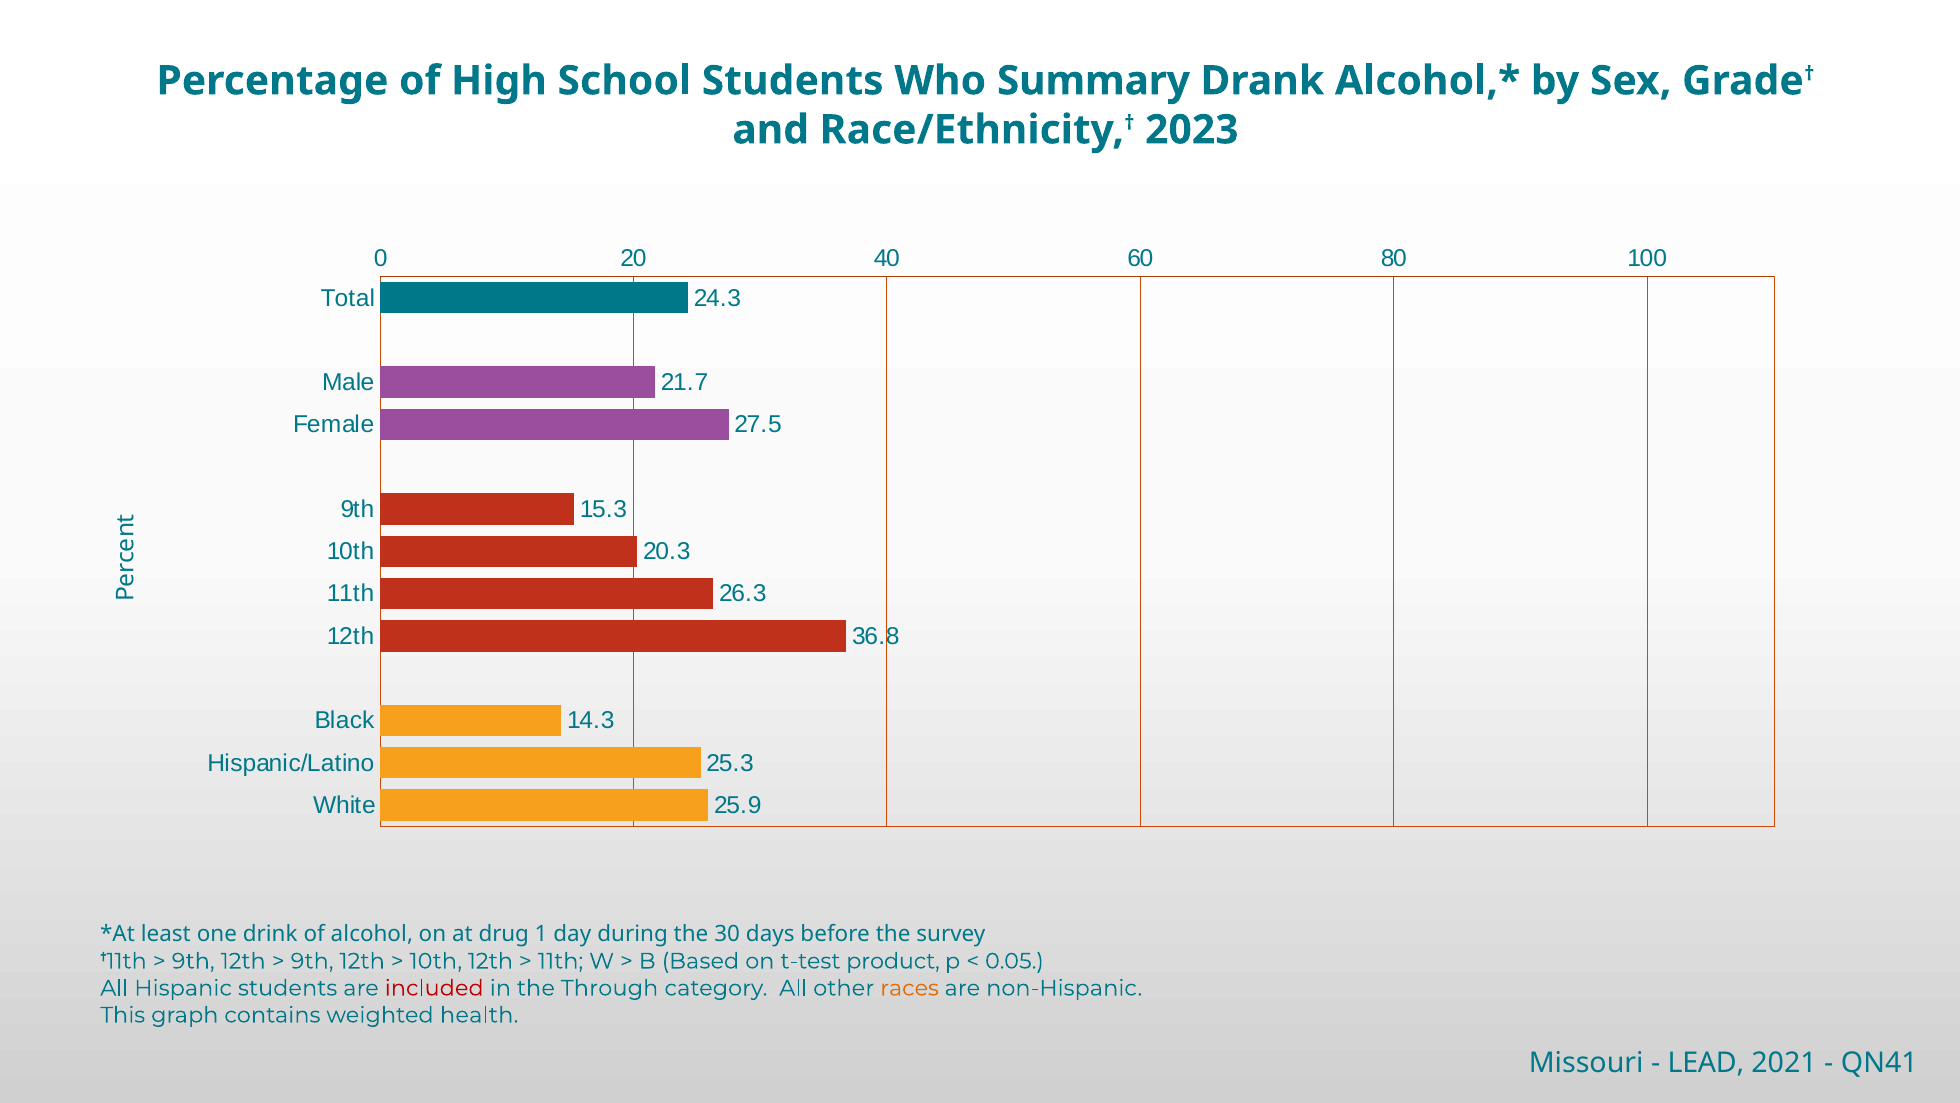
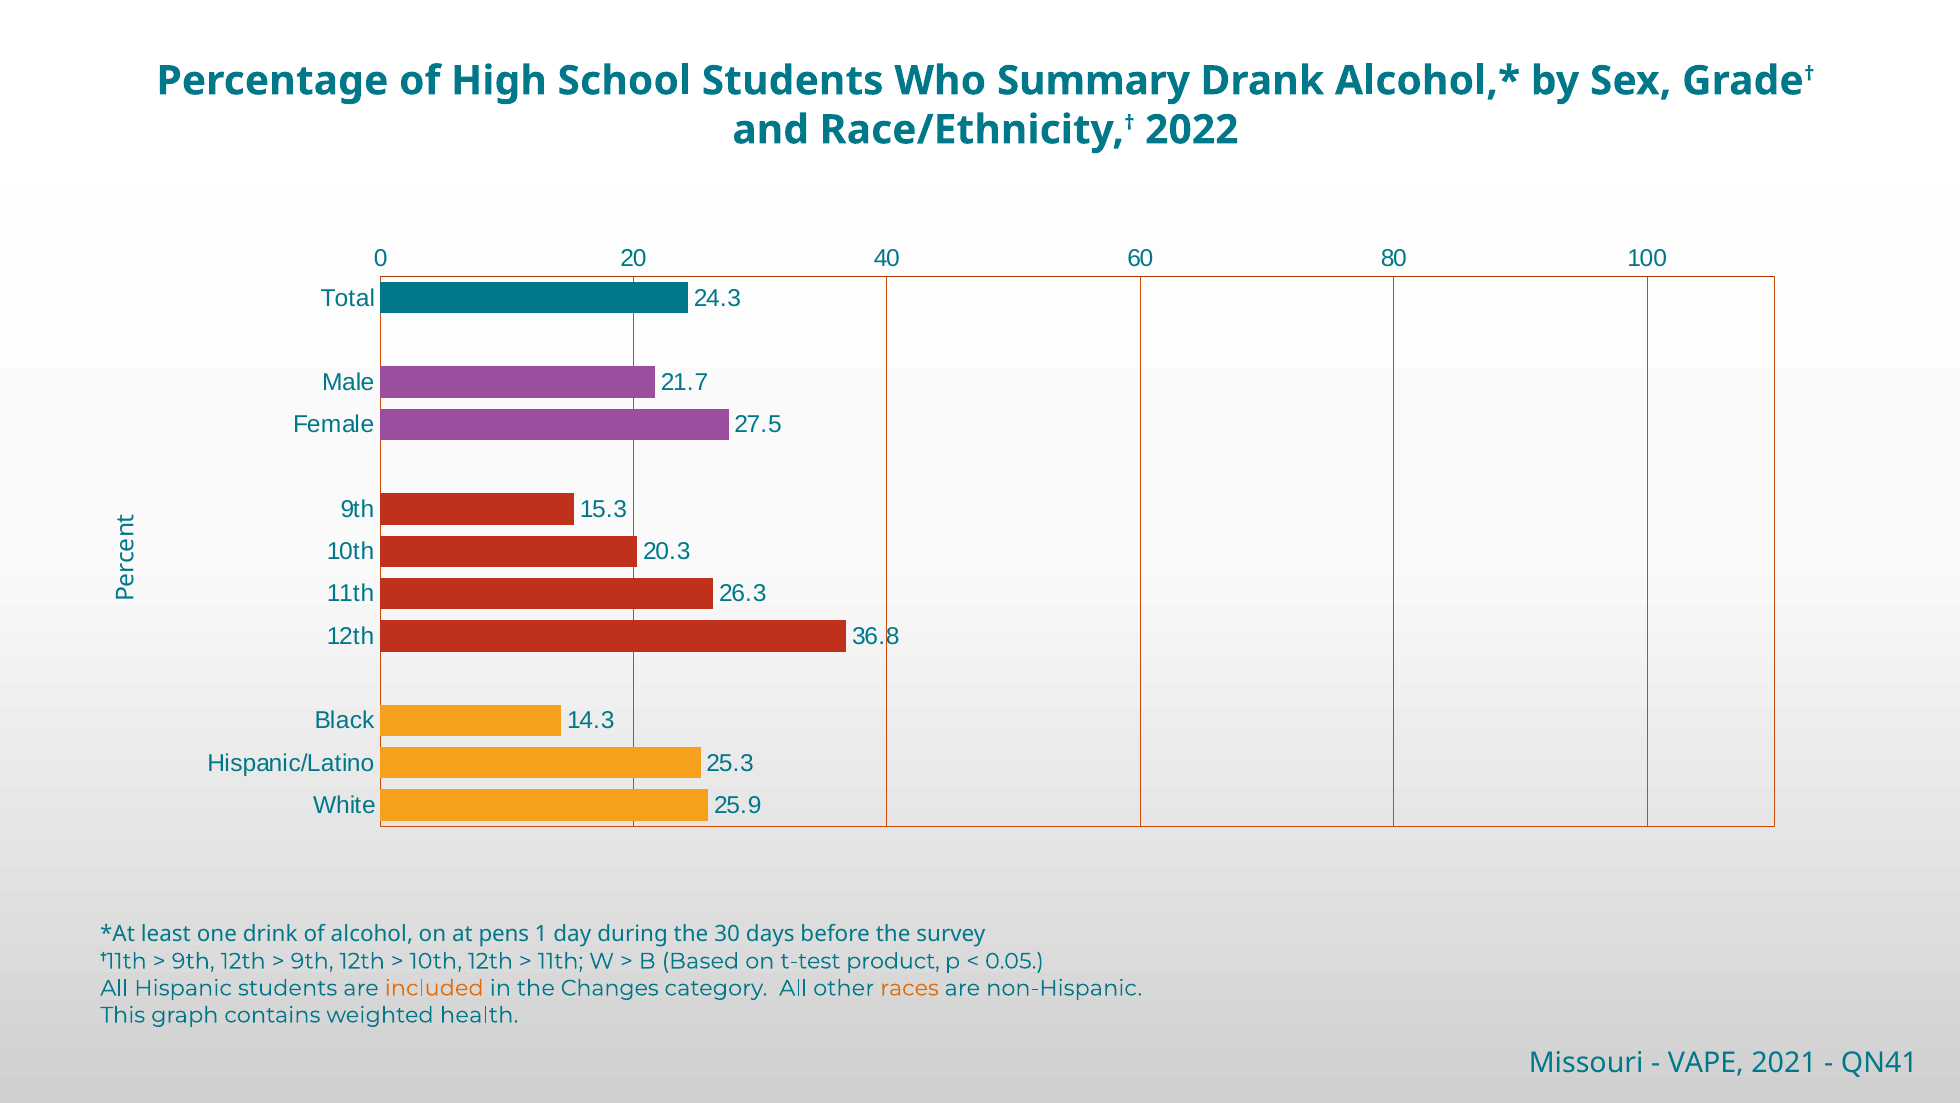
2023: 2023 -> 2022 (1192, 130)
drug: drug -> pens (504, 934)
included colour: red -> orange (434, 988)
Through: Through -> Changes (610, 988)
LEAD: LEAD -> VAPE (1706, 1063)
